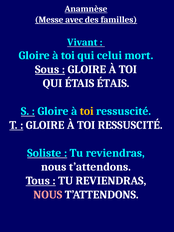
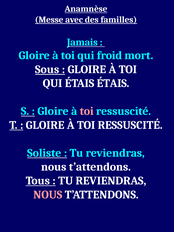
Vivant: Vivant -> Jamais (82, 42)
celui: celui -> froid (110, 55)
toi colour: yellow -> pink (87, 111)
